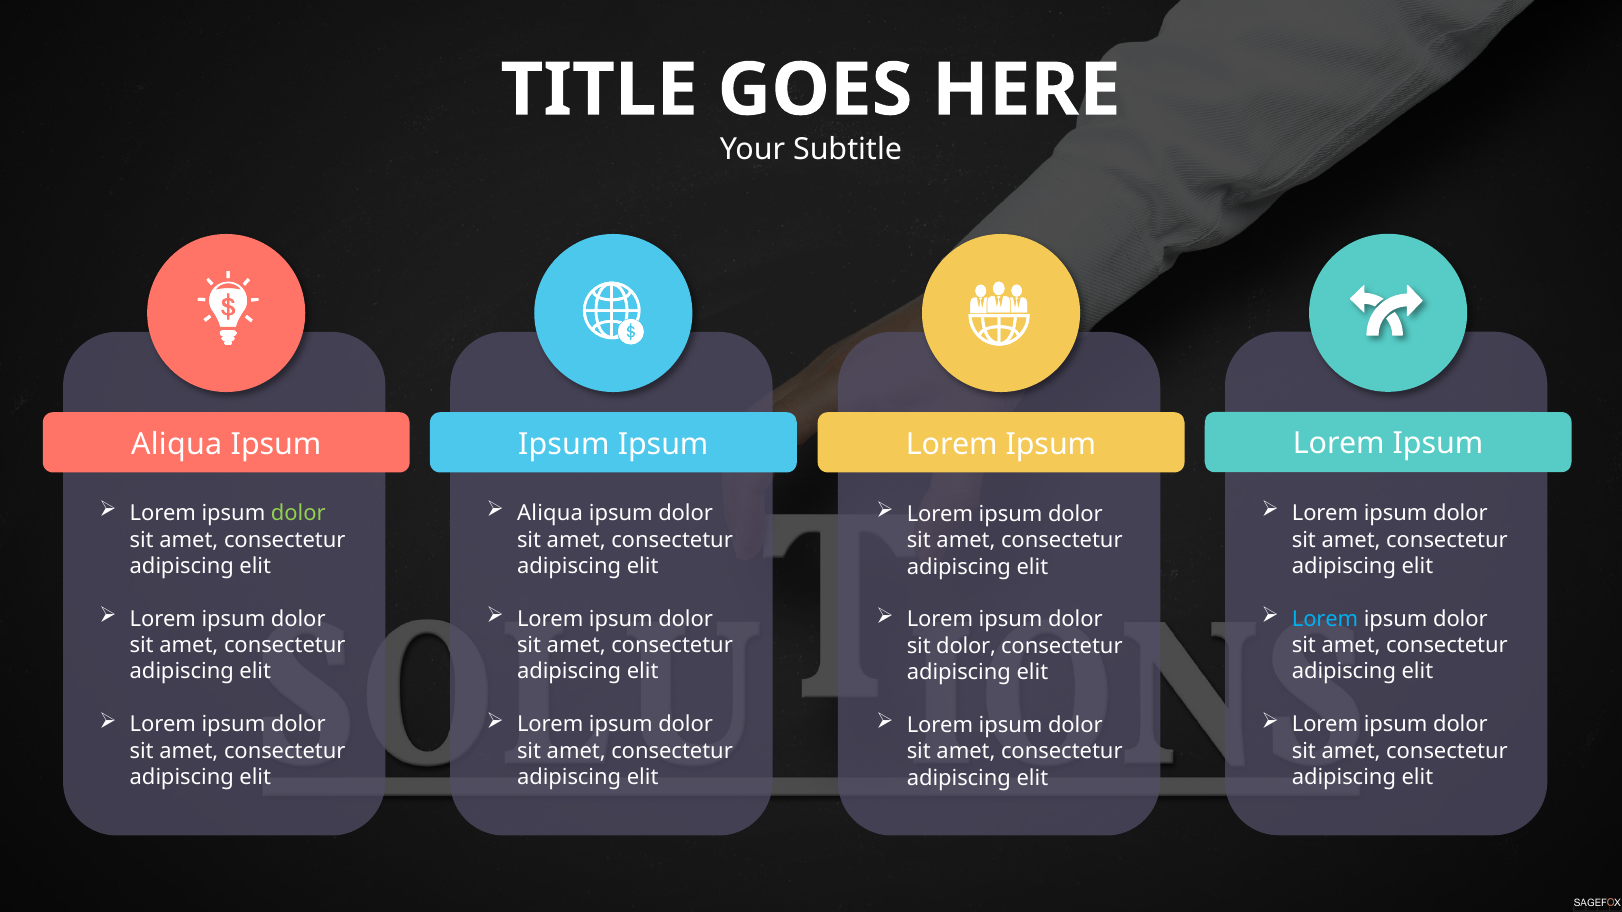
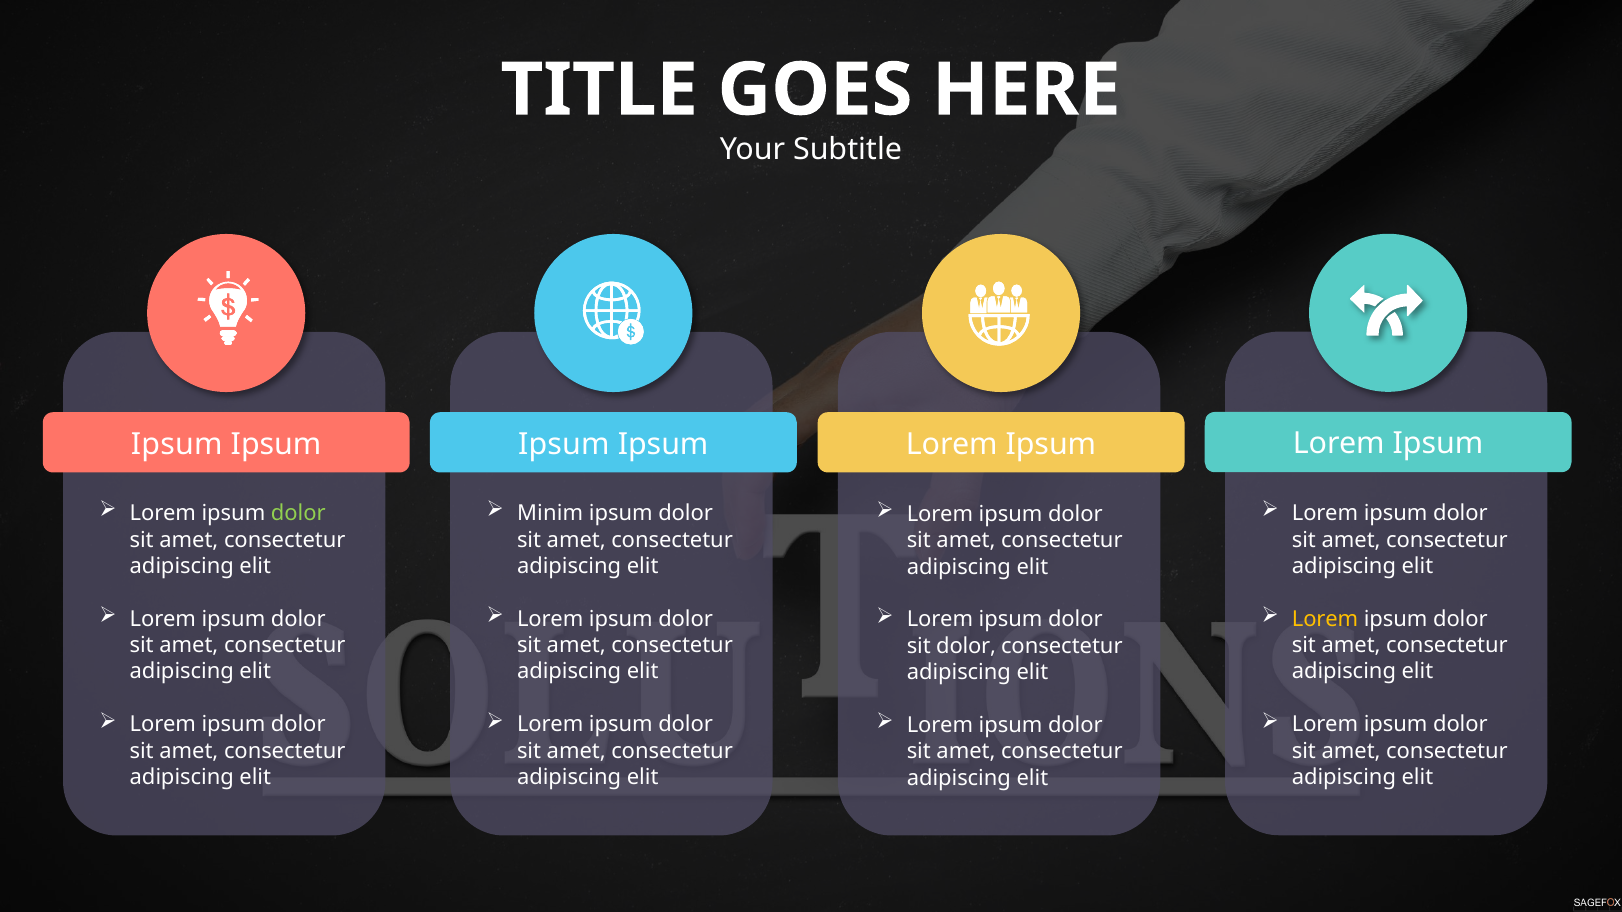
Aliqua: Aliqua -> Ipsum (177, 444)
Aliqua: Aliqua -> Minim (550, 514)
Lorem colour: light blue -> yellow (1325, 619)
